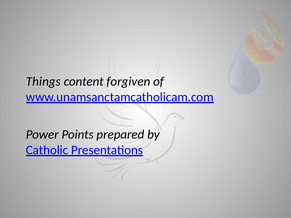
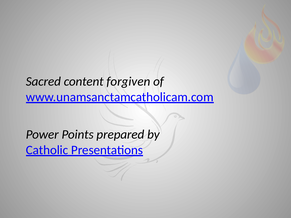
Things: Things -> Sacred (43, 82)
